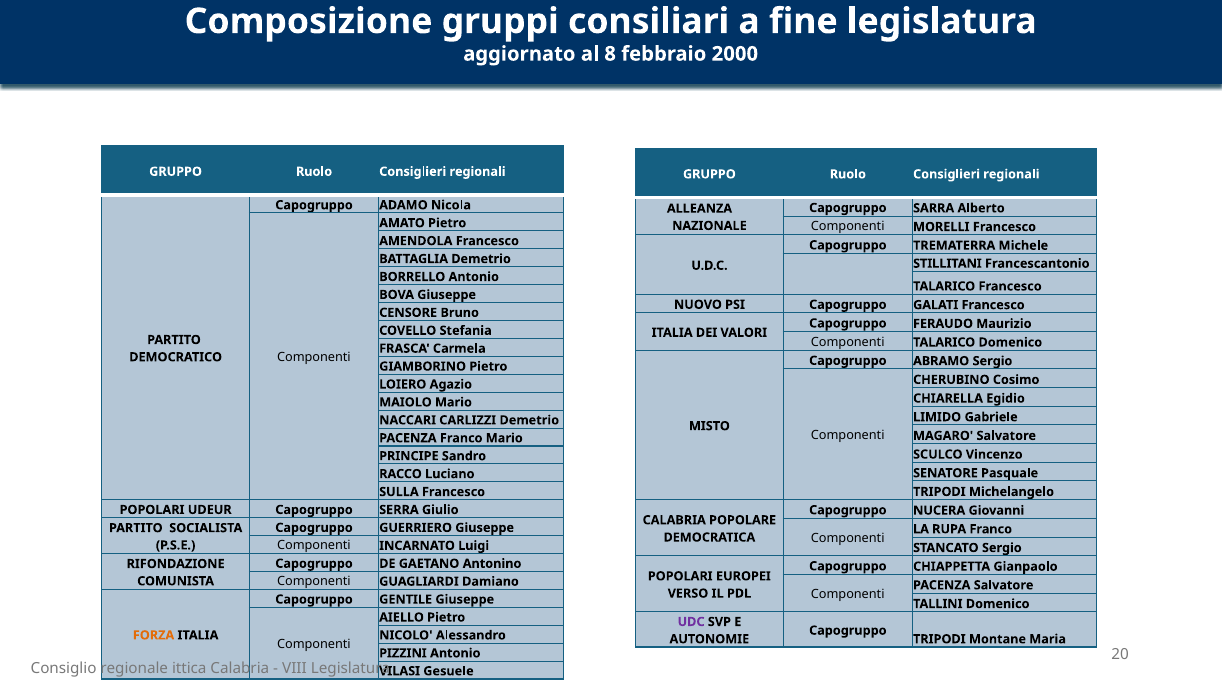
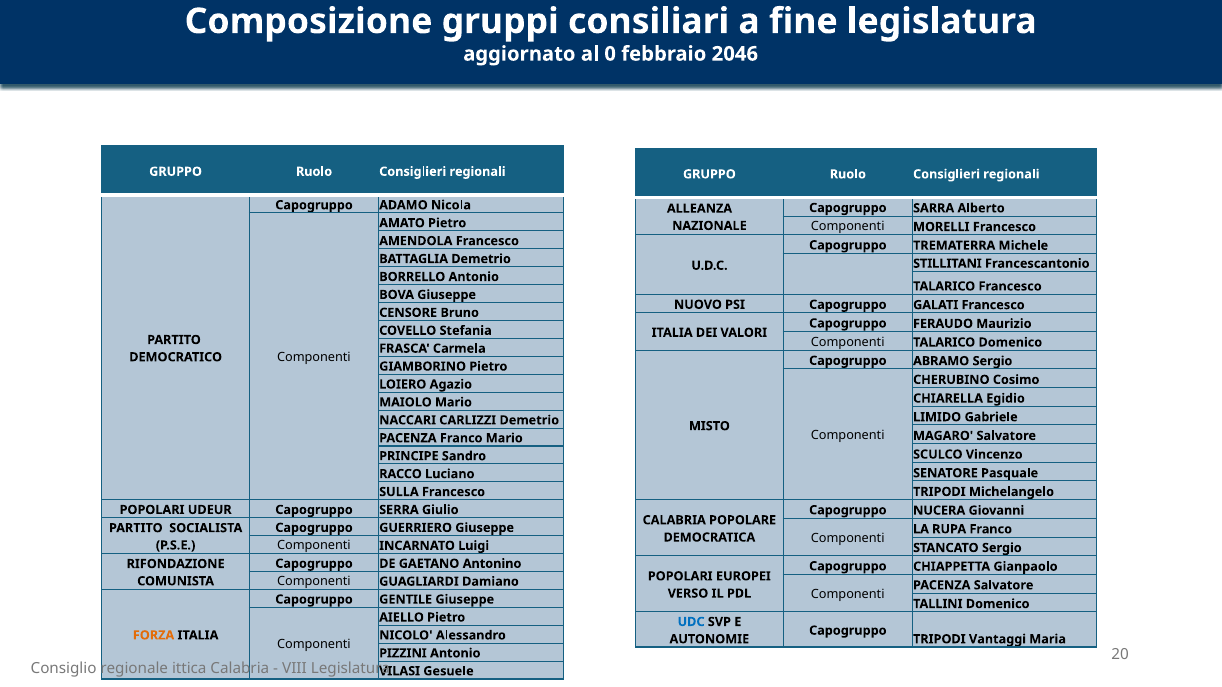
8: 8 -> 0 (610, 54)
2000: 2000 -> 2046 (735, 54)
UDC colour: purple -> blue (691, 622)
Montane: Montane -> Vantaggi (998, 639)
